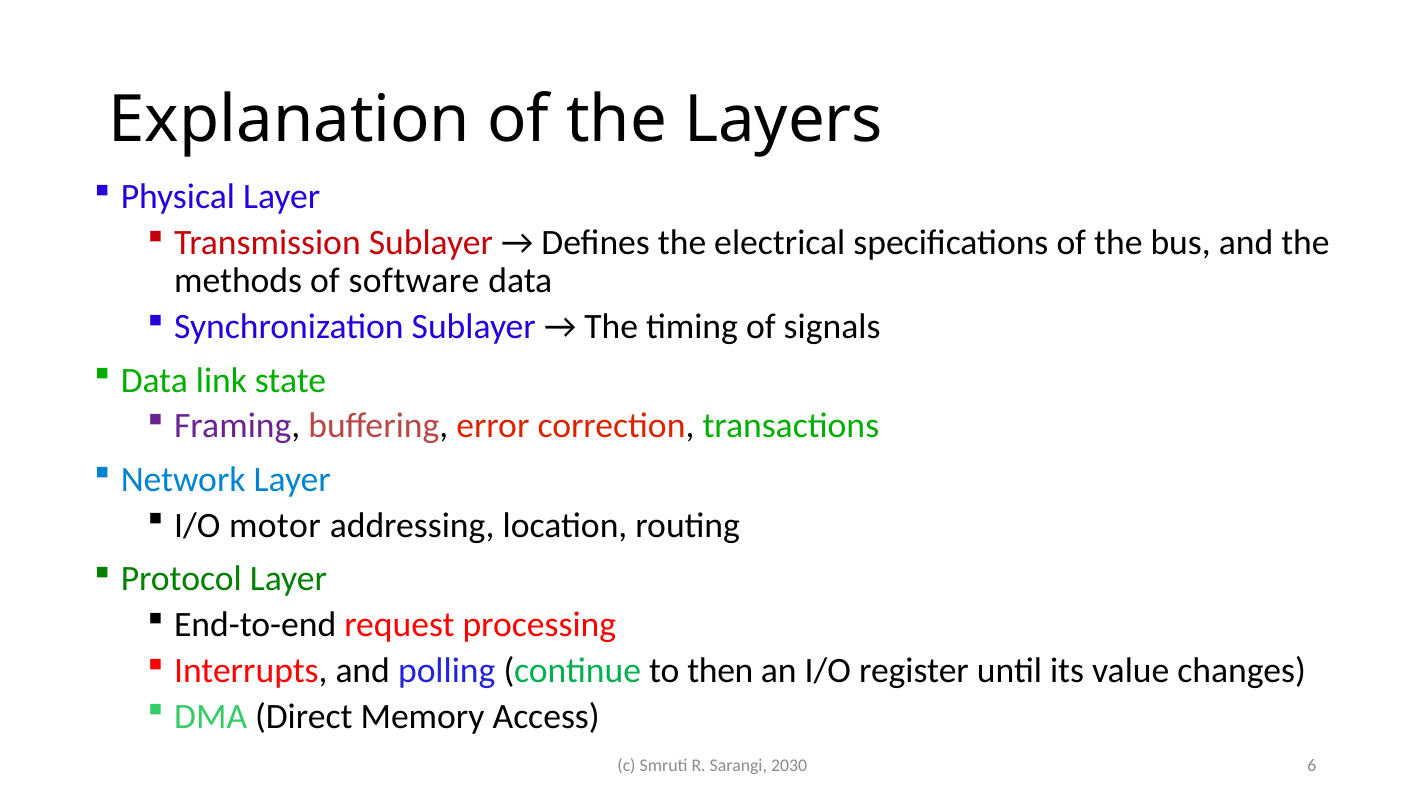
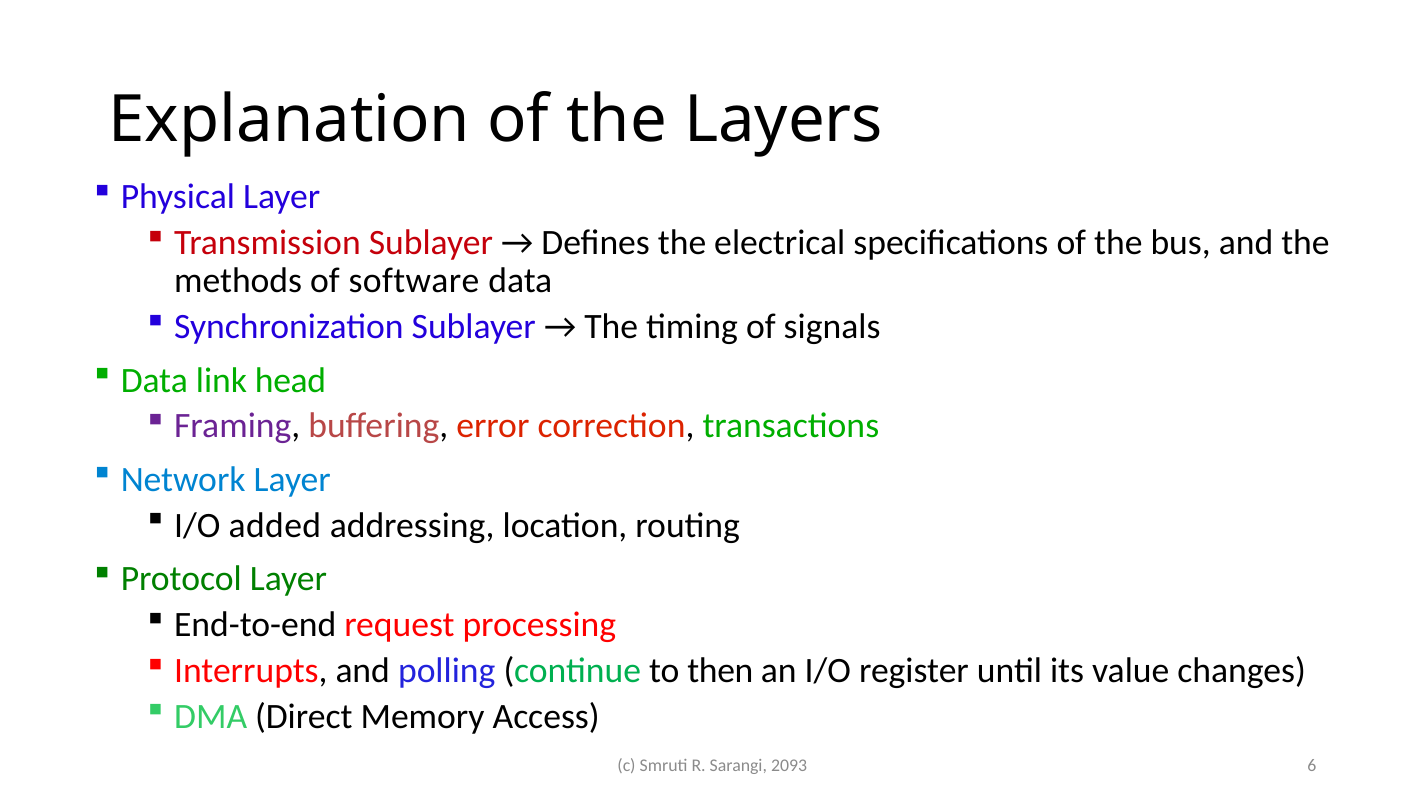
state: state -> head (290, 380)
motor: motor -> added (275, 525)
2030: 2030 -> 2093 (789, 765)
